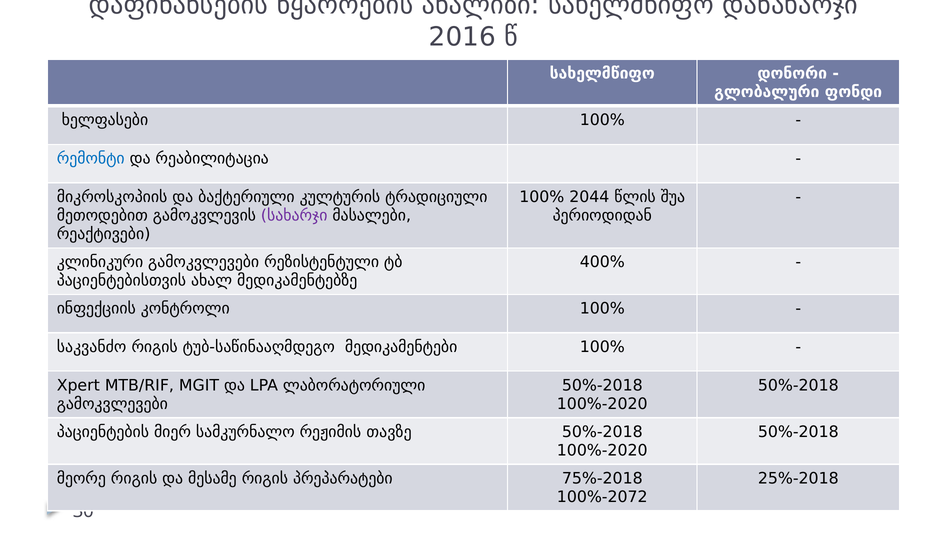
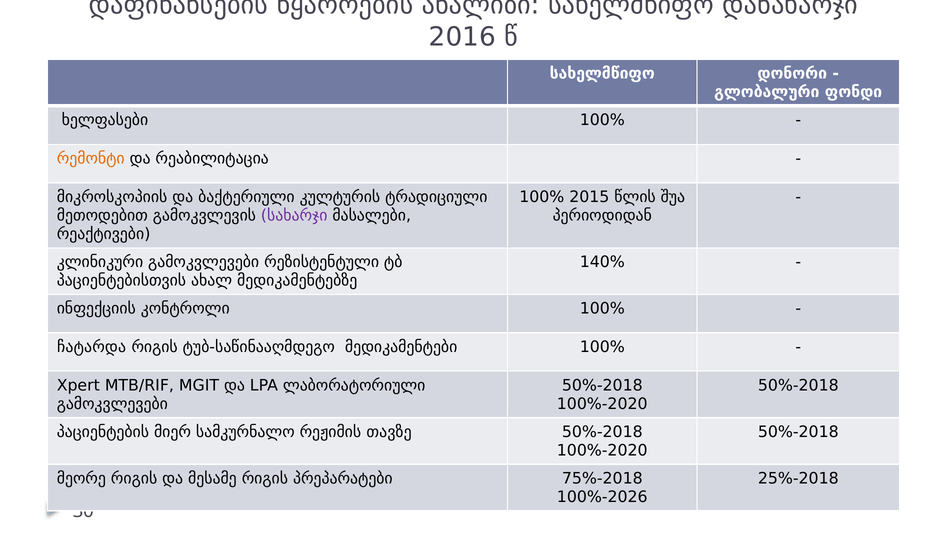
რემონტი colour: blue -> orange (91, 159)
2044: 2044 -> 2015 (589, 197)
400%: 400% -> 140% (602, 262)
საკვანძო: საკვანძო -> ჩატარდა (92, 347)
100%-2072: 100%-2072 -> 100%-2026 (602, 497)
